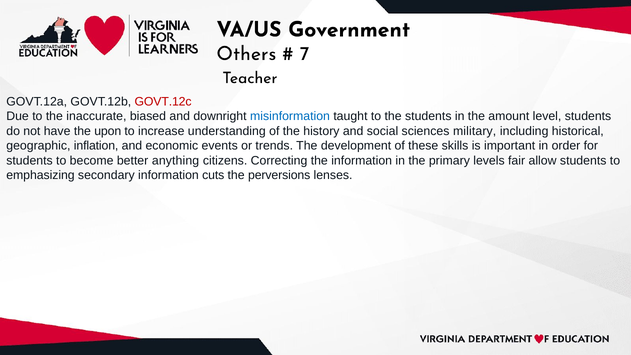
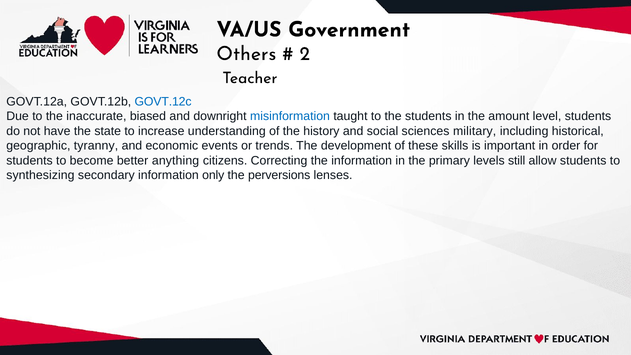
7: 7 -> 2 (305, 54)
GOVT.12c colour: red -> blue (163, 102)
upon: upon -> state (108, 131)
inflation: inflation -> tyranny (96, 146)
fair: fair -> still (517, 161)
emphasizing: emphasizing -> synthesizing (40, 175)
cuts: cuts -> only (213, 175)
